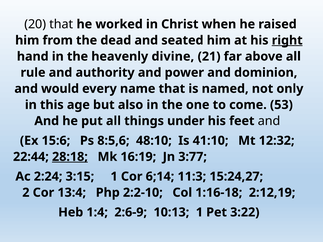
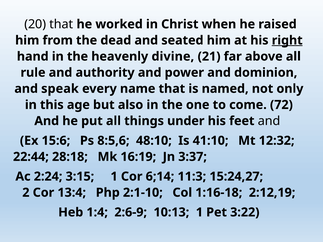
would: would -> speak (60, 89)
53: 53 -> 72 (281, 105)
28:18 underline: present -> none (70, 157)
3:77: 3:77 -> 3:37 (193, 157)
2:2-10: 2:2-10 -> 2:1-10 (143, 193)
